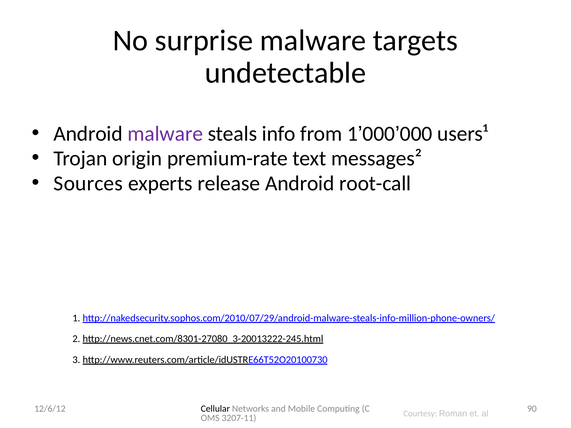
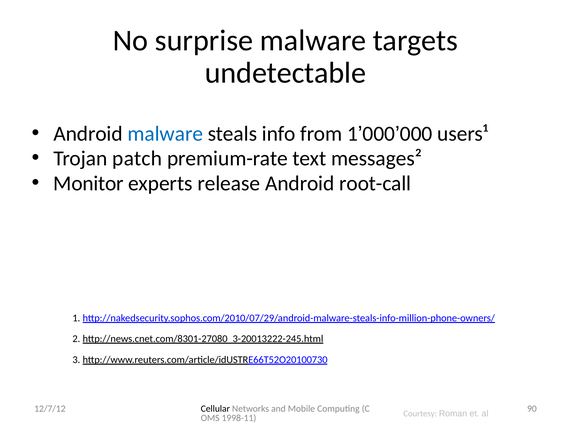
malware colour: purple -> blue (165, 134)
origin: origin -> patch (137, 159)
Sources: Sources -> Monitor (88, 184)
12/6/12: 12/6/12 -> 12/7/12 (50, 409)
3207-11: 3207-11 -> 1998-11 (239, 418)
